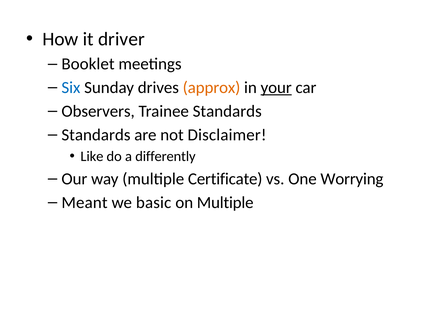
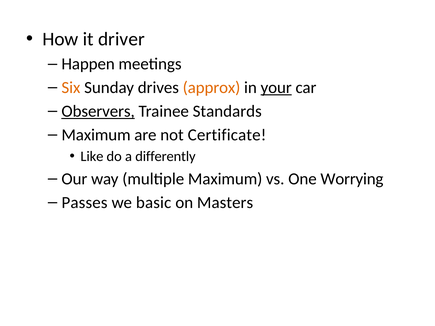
Booklet: Booklet -> Happen (88, 64)
Six colour: blue -> orange (71, 88)
Observers underline: none -> present (98, 111)
Standards: Standards -> Maximum (96, 135)
Disclaimer: Disclaimer -> Certificate (227, 135)
multiple Certificate: Certificate -> Maximum (225, 179)
Meant: Meant -> Passes (85, 203)
on Multiple: Multiple -> Masters (225, 203)
